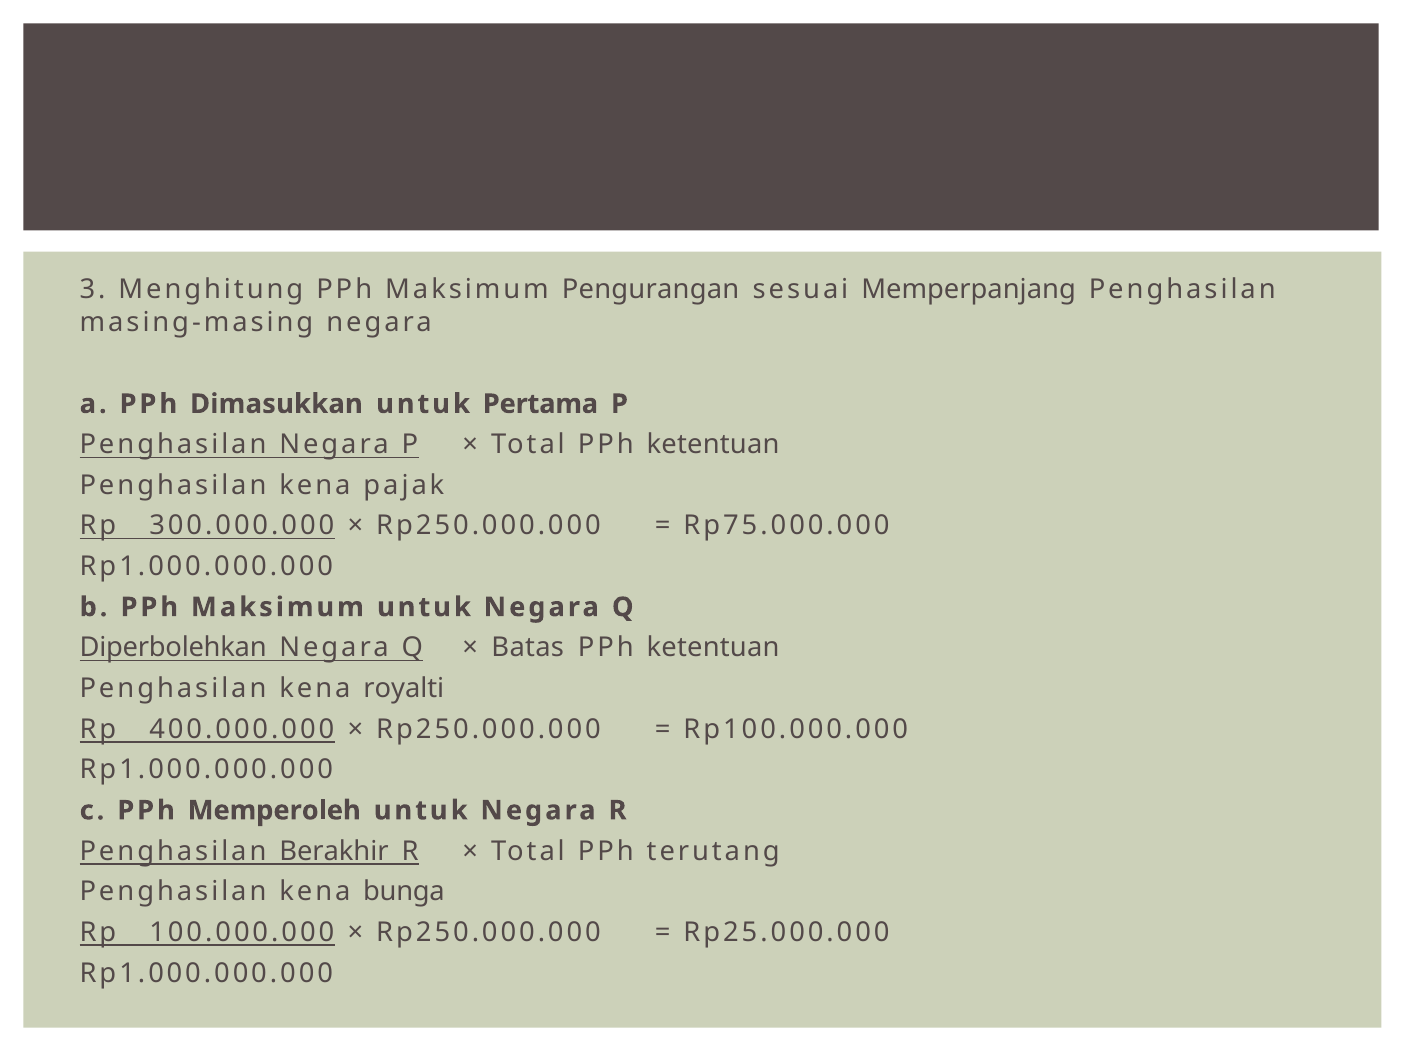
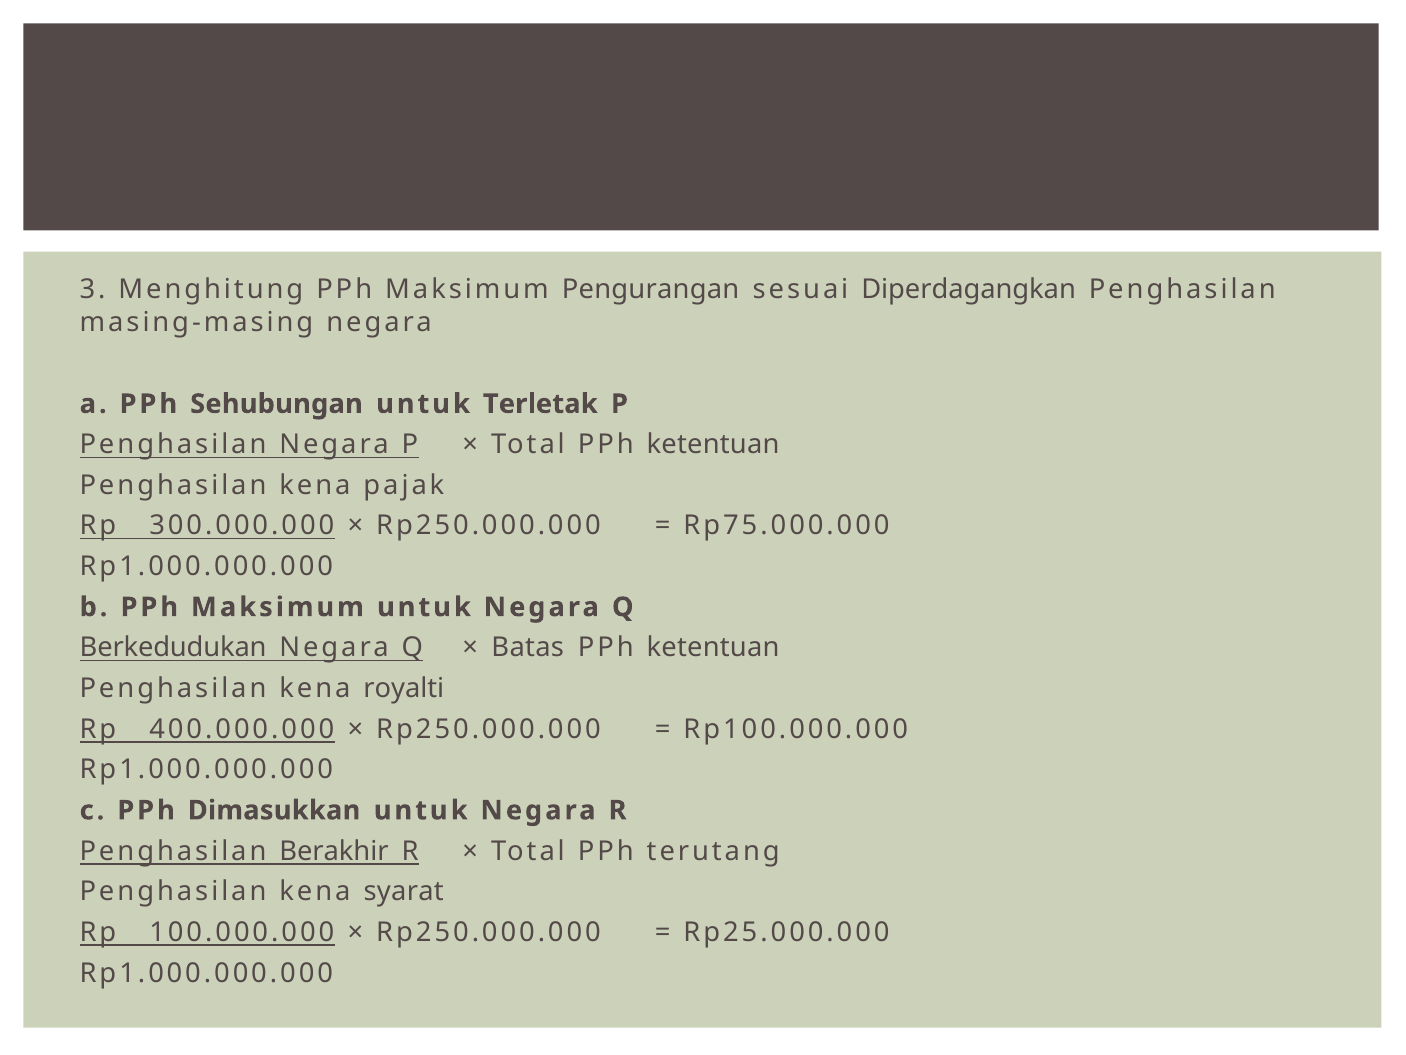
Memperpanjang: Memperpanjang -> Diperdagangkan (969, 290)
Dimasukkan: Dimasukkan -> Sehubungan (276, 404)
Pertama: Pertama -> Terletak (540, 404)
Diperbolehkan: Diperbolehkan -> Berkedudukan (173, 648)
Memperoleh: Memperoleh -> Dimasukkan (274, 810)
bunga: bunga -> syarat (404, 891)
